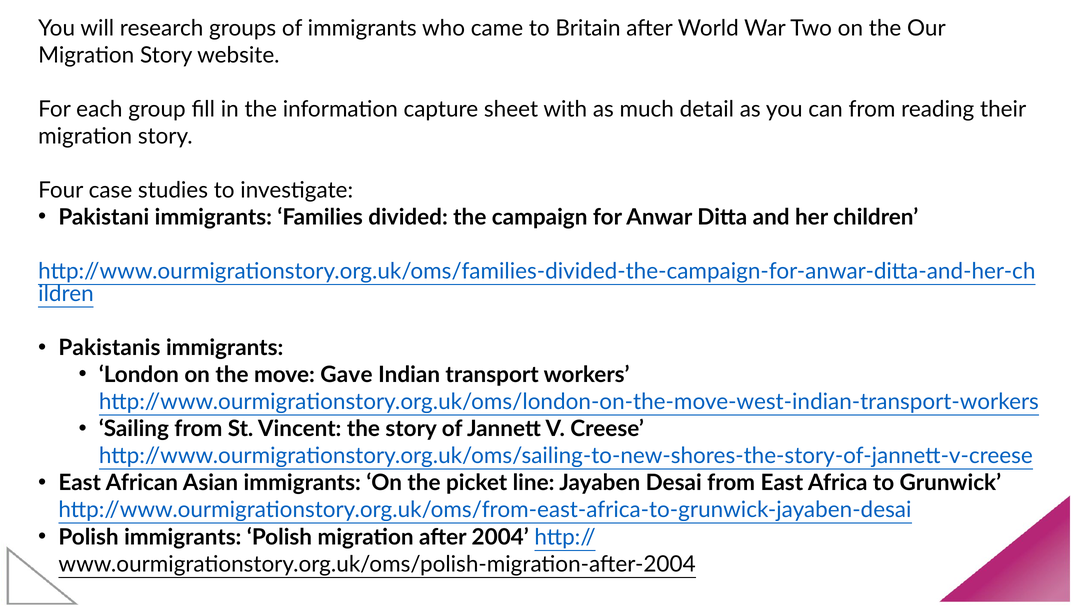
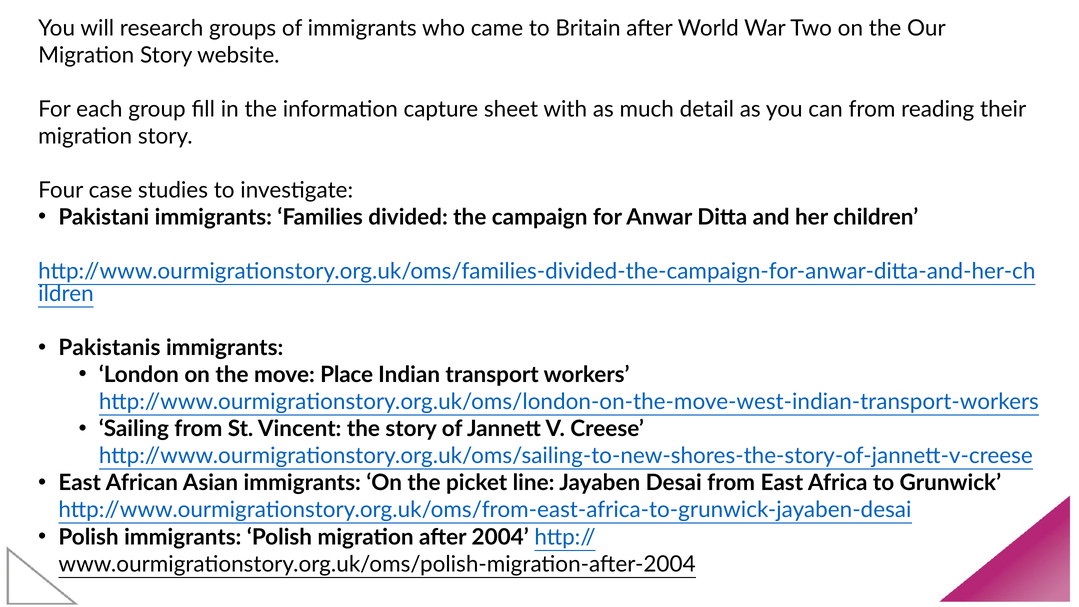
Gave: Gave -> Place (347, 375)
